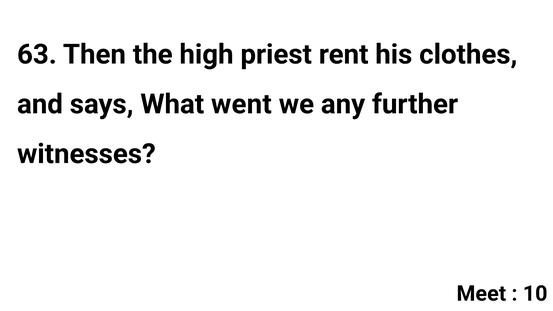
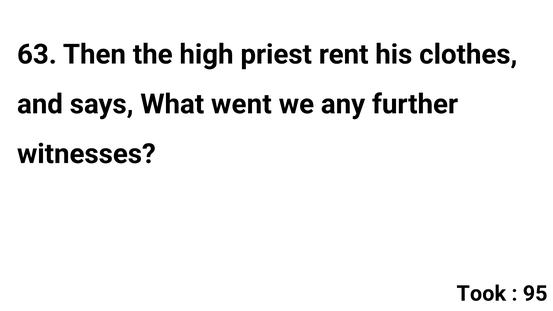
Meet: Meet -> Took (481, 294)
10: 10 -> 95 (535, 294)
